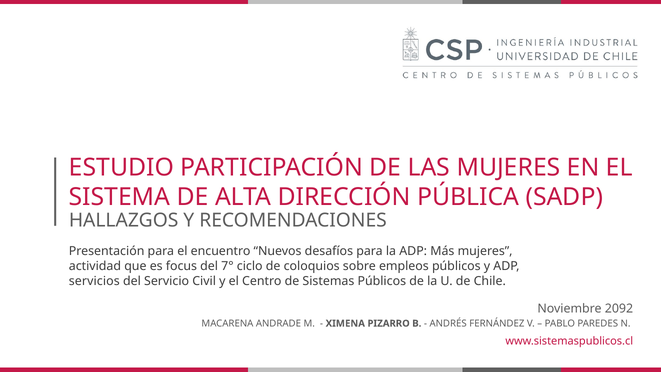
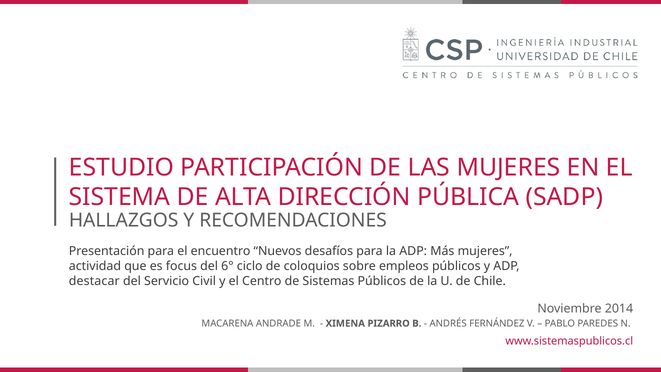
7°: 7° -> 6° (227, 266)
servicios: servicios -> destacar (94, 281)
2092: 2092 -> 2014 (619, 308)
